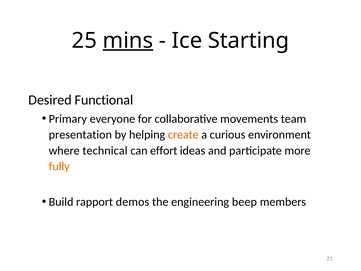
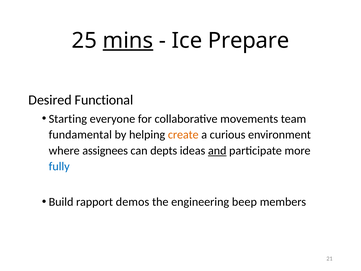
Starting: Starting -> Prepare (249, 40)
Primary: Primary -> Starting (68, 119)
presentation: presentation -> fundamental (80, 135)
technical: technical -> assignees (105, 150)
effort: effort -> depts (164, 150)
and underline: none -> present (217, 150)
fully colour: orange -> blue (59, 166)
